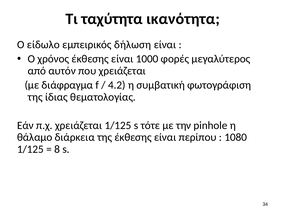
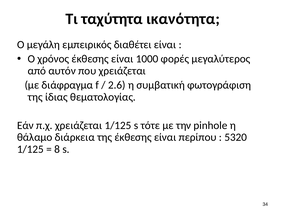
είδωλο: είδωλο -> μεγάλη (43, 45)
δήλωση: δήλωση -> διαθέτει (133, 45)
4.2: 4.2 -> 2.6 (117, 85)
1080: 1080 -> 5320 (236, 137)
